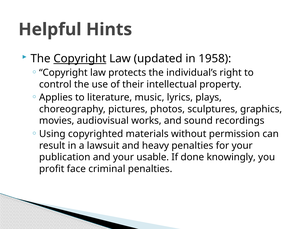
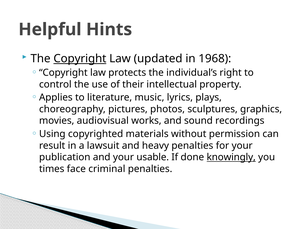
1958: 1958 -> 1968 (215, 59)
knowingly underline: none -> present (231, 158)
profit: profit -> times (52, 169)
